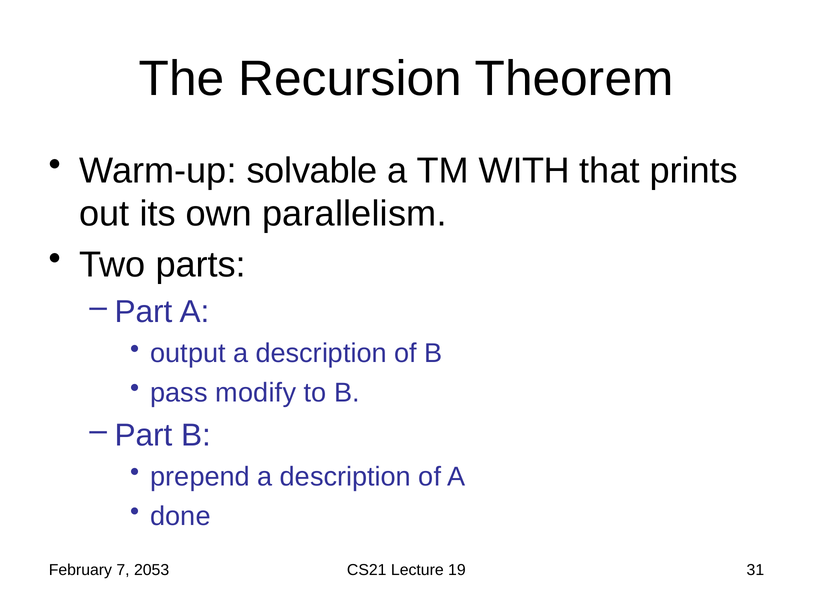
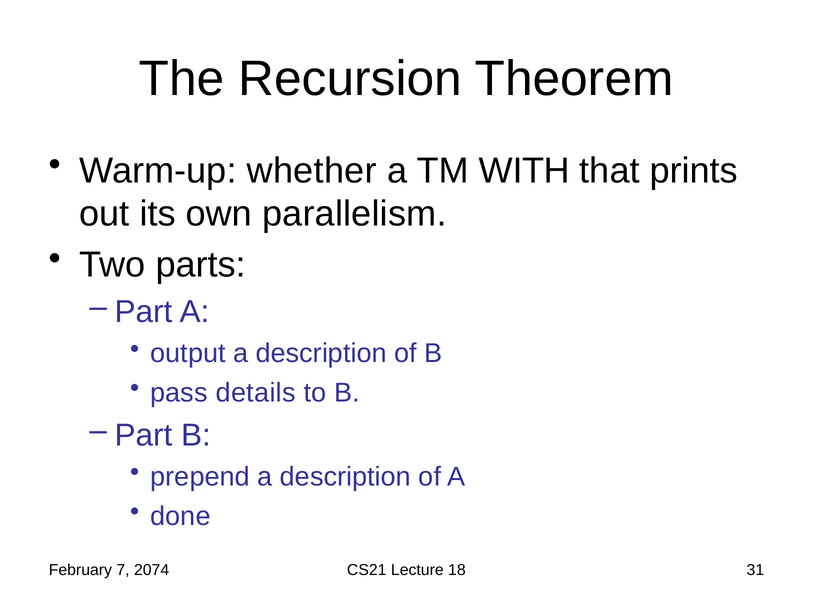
solvable: solvable -> whether (312, 171)
modify: modify -> details (256, 393)
2053: 2053 -> 2074 (152, 570)
19: 19 -> 18 (457, 570)
